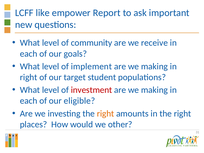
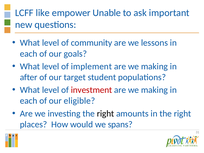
Report: Report -> Unable (107, 13)
receive: receive -> lessons (154, 43)
right: right -> after (29, 77)
right colour: orange -> black (106, 114)
other: other -> spans (120, 124)
